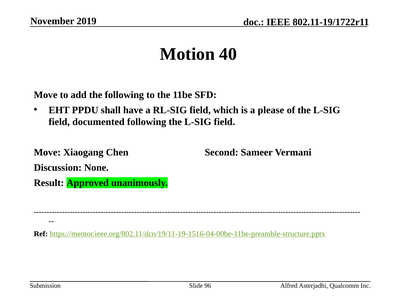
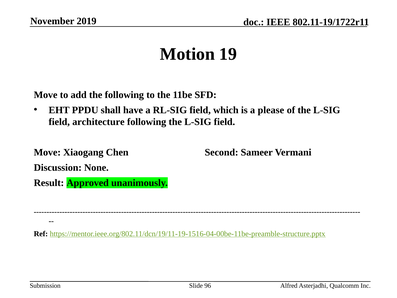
40: 40 -> 19 (228, 54)
documented: documented -> architecture (98, 122)
